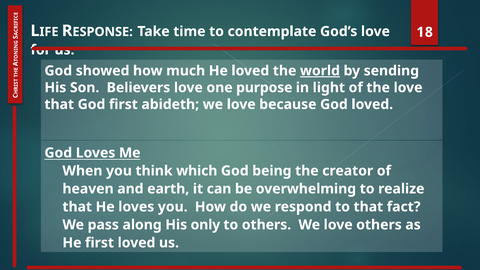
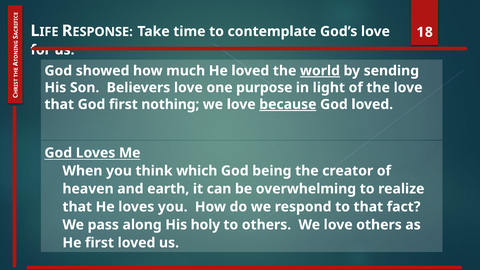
abideth: abideth -> nothing (170, 104)
because underline: none -> present (288, 104)
only: only -> holy (205, 225)
